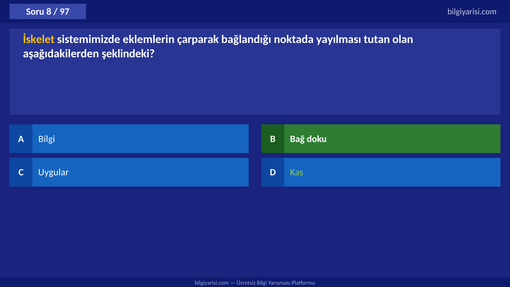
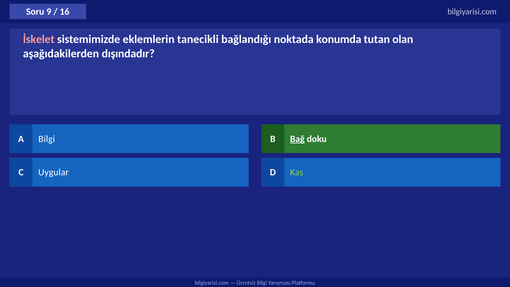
8: 8 -> 9 (49, 12)
97: 97 -> 16 (65, 12)
İskelet colour: yellow -> pink (39, 39)
çarparak: çarparak -> tanecikli (198, 39)
yayılması: yayılması -> konumda (339, 39)
şeklindeki: şeklindeki -> dışındadır (128, 53)
Bağ underline: none -> present (297, 139)
